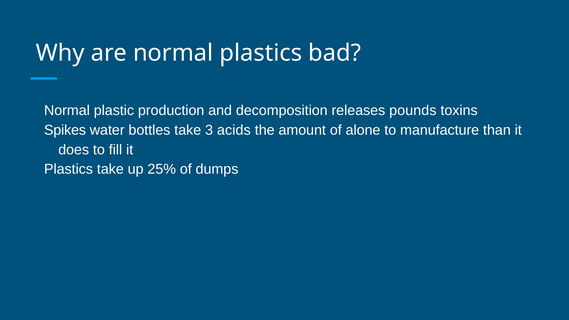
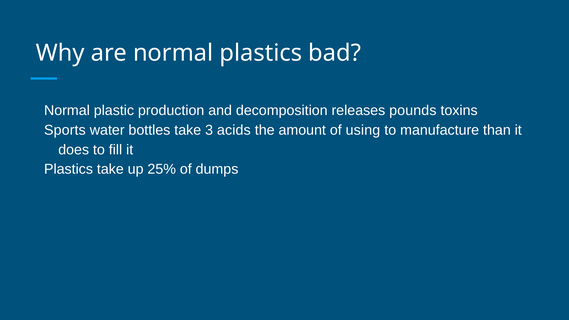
Spikes: Spikes -> Sports (65, 130)
alone: alone -> using (363, 130)
